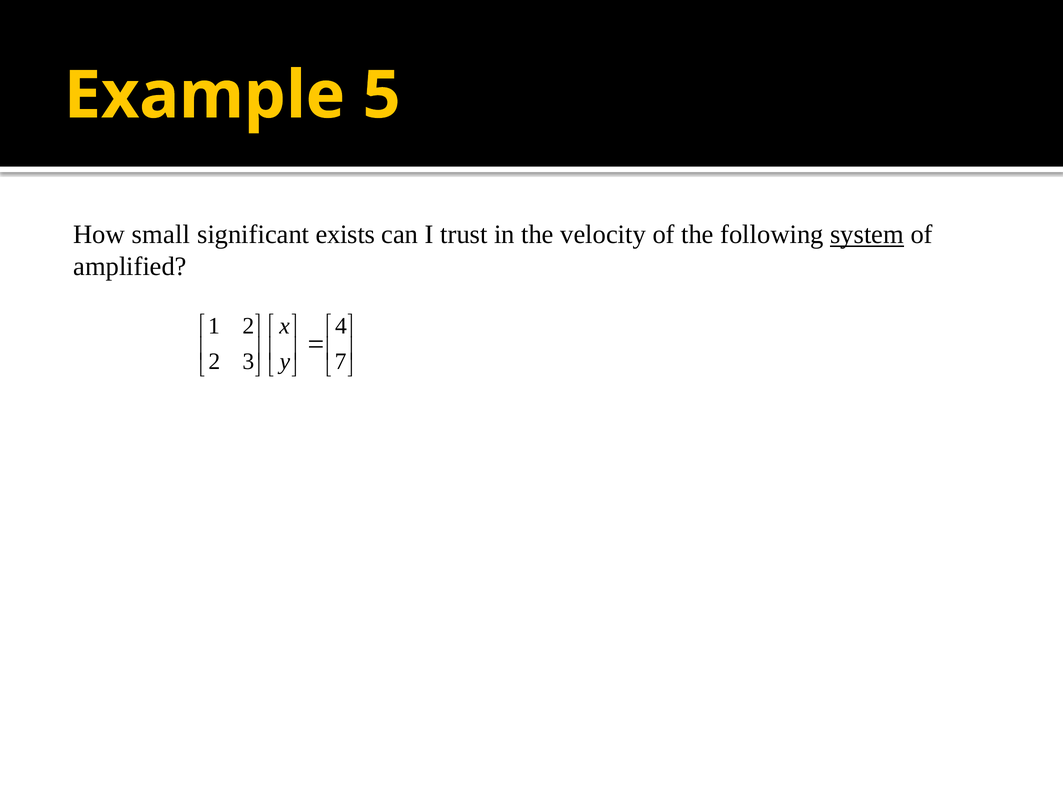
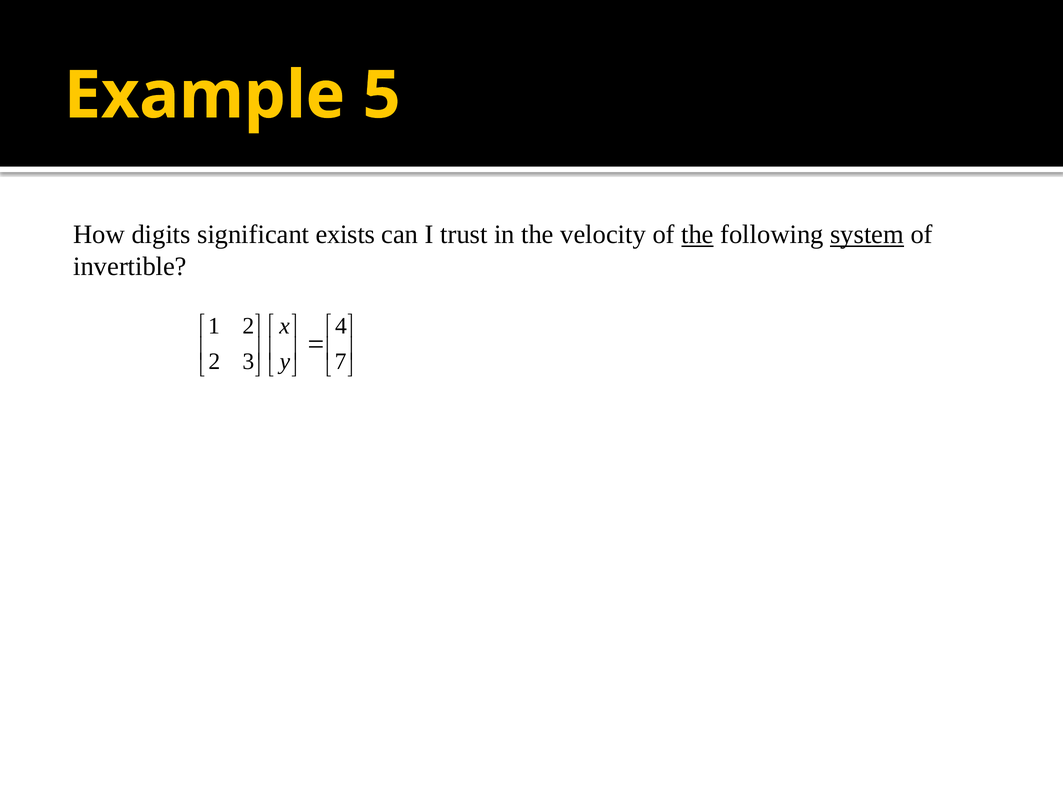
small: small -> digits (161, 235)
the underline: none -> present (698, 235)
amplified: amplified -> invertible (130, 267)
